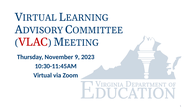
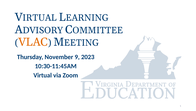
VLAC colour: red -> orange (33, 42)
